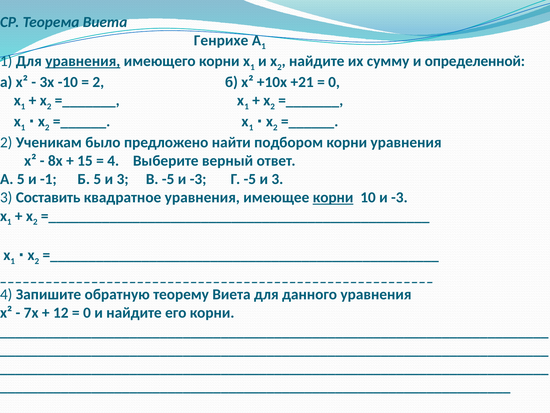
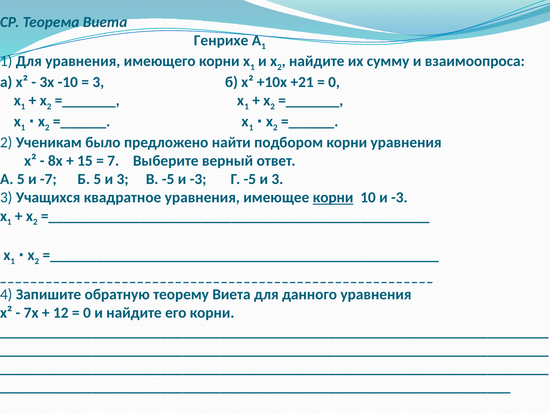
уравнения underline: present -> none (83, 61)
определенной: определенной -> взаимоопроса (475, 61)
2: 2 -> 3 (98, 82)
4: 4 -> 7 (113, 161)
-1: -1 -> -7 (48, 179)
Составить: Составить -> Учащихся (48, 197)
